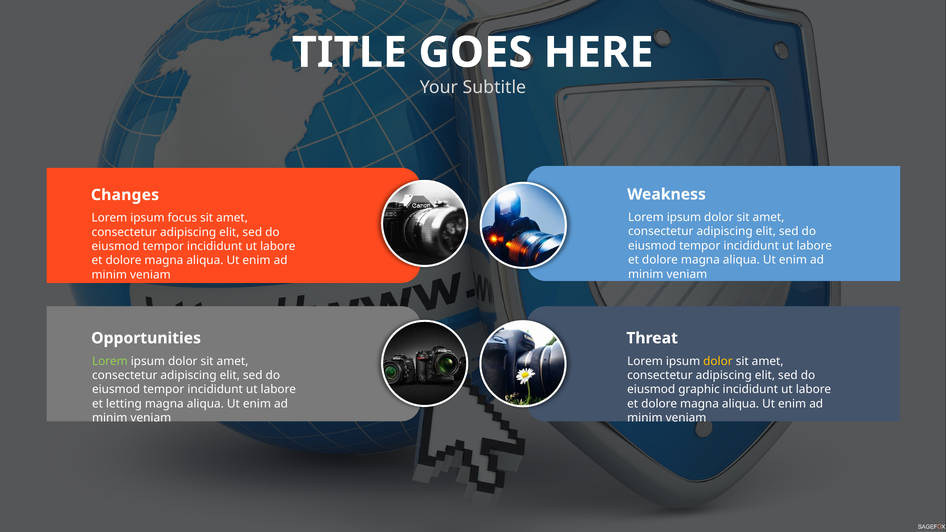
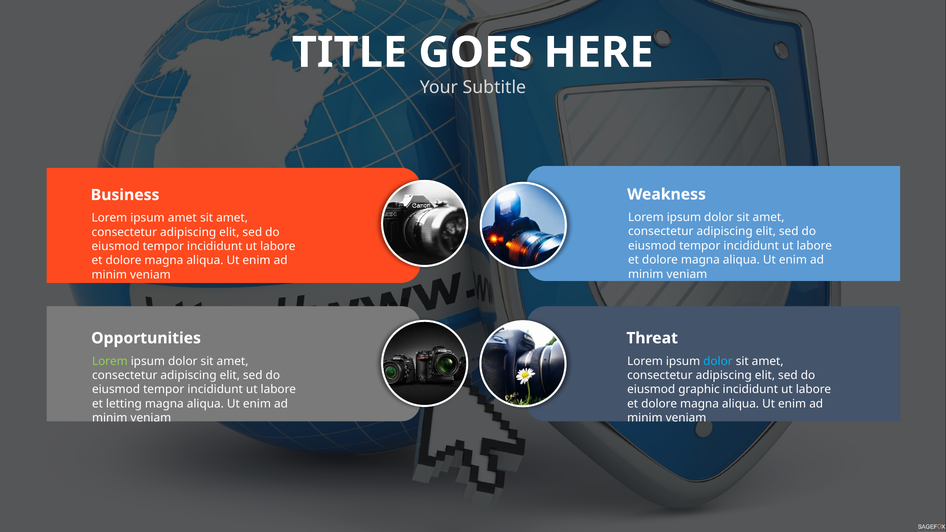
Changes: Changes -> Business (125, 195)
ipsum focus: focus -> amet (182, 218)
dolor colour: yellow -> light blue (718, 361)
